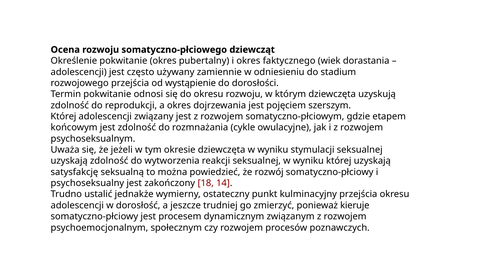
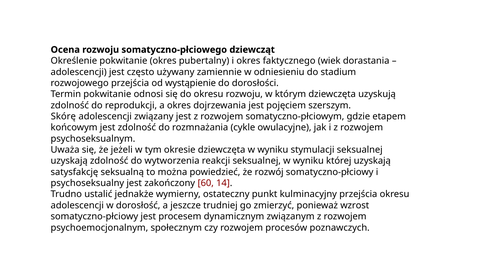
Której: Której -> Skórę (63, 117)
18: 18 -> 60 (206, 183)
kieruje: kieruje -> wzrost (355, 206)
